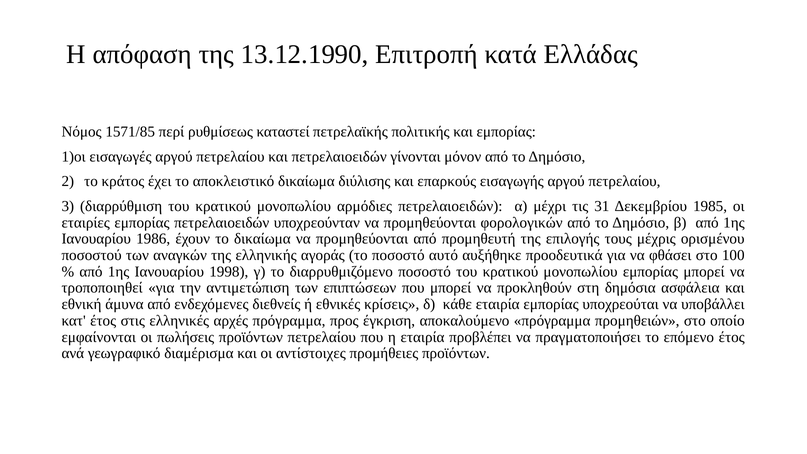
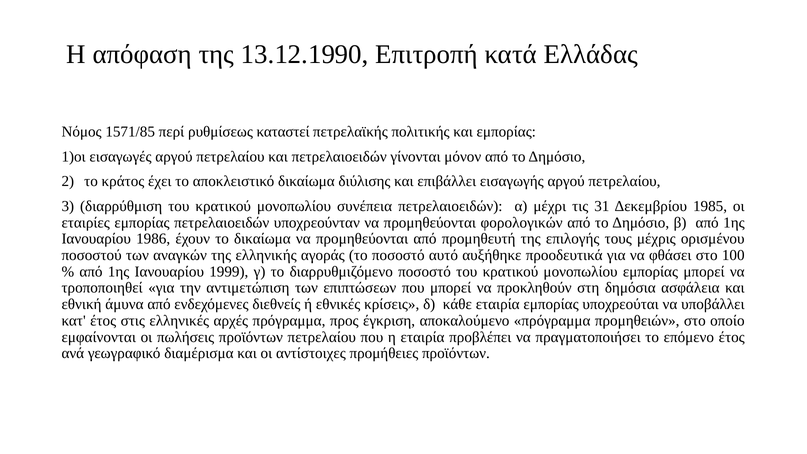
επαρκούς: επαρκούς -> επιβάλλει (447, 181)
αρμόδιες: αρμόδιες -> συνέπεια (365, 206)
1998: 1998 -> 1999 (229, 272)
